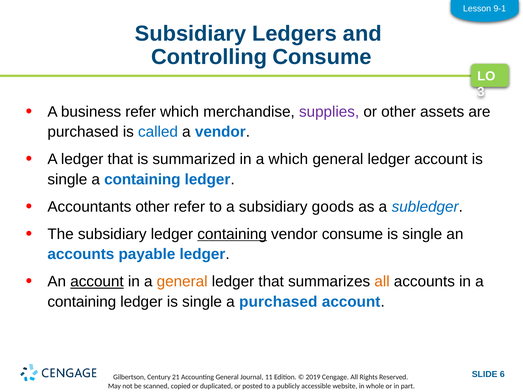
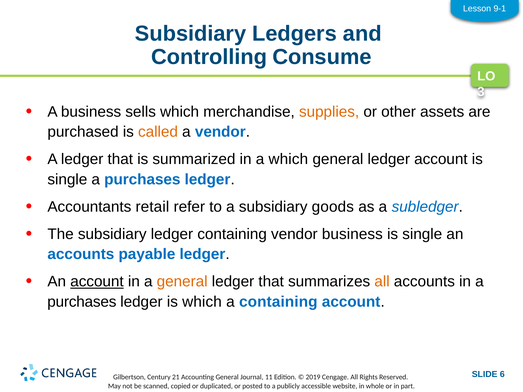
business refer: refer -> sells (141, 112)
supplies colour: purple -> orange (329, 112)
called colour: blue -> orange (158, 132)
containing: containing -> purchases (142, 180)
Accountants other: other -> retail (152, 207)
containing underline: present -> none (232, 234)
vendor consume: consume -> business (352, 234)
containing: containing -> purchases (82, 302)
ledger is single: single -> which (202, 302)
a purchased: purchased -> containing (278, 302)
